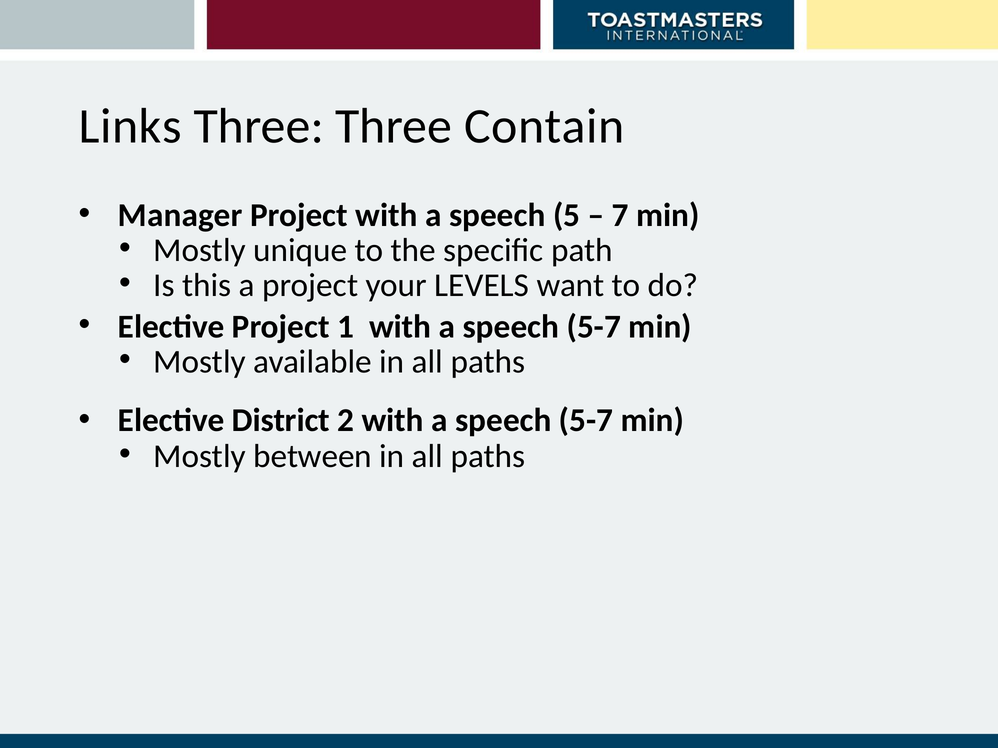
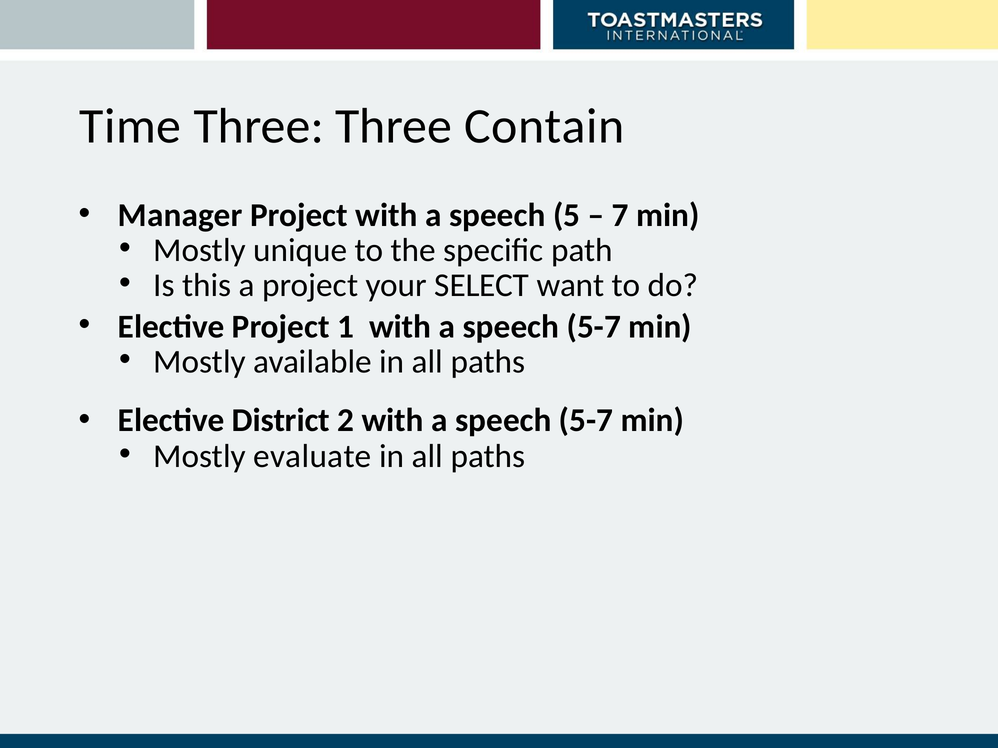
Links: Links -> Time (130, 127)
LEVELS: LEVELS -> SELECT (482, 285)
between: between -> evaluate (312, 457)
